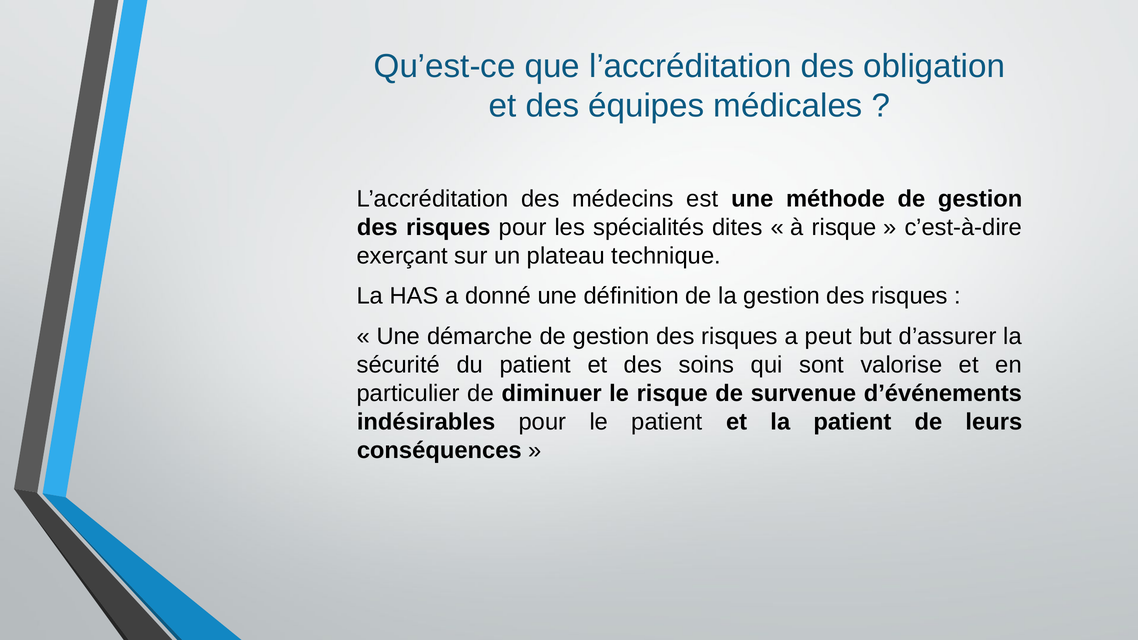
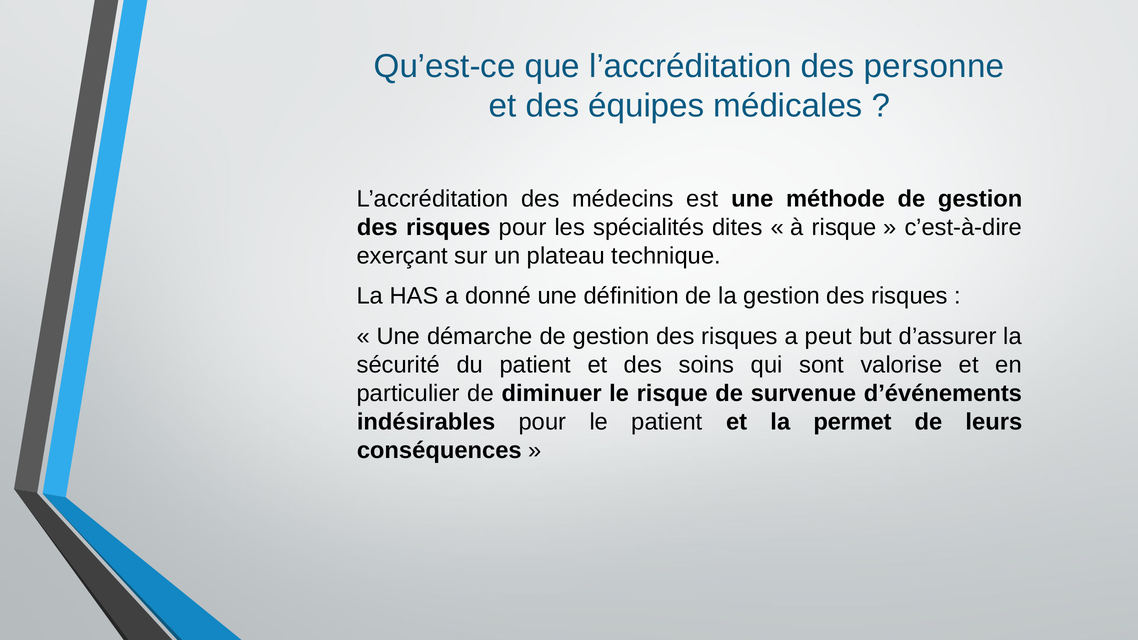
obligation: obligation -> personne (934, 66)
la patient: patient -> permet (852, 422)
